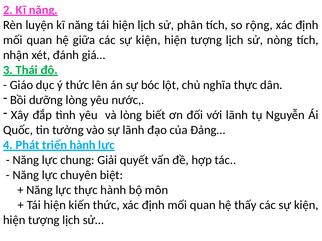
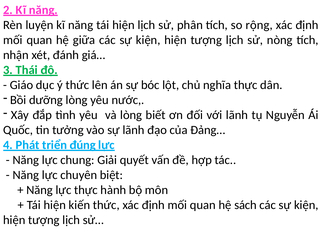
triển hành: hành -> đúng (83, 145)
thấy: thấy -> sách (245, 205)
